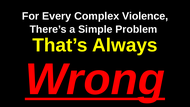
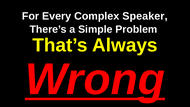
Violence: Violence -> Speaker (145, 16)
